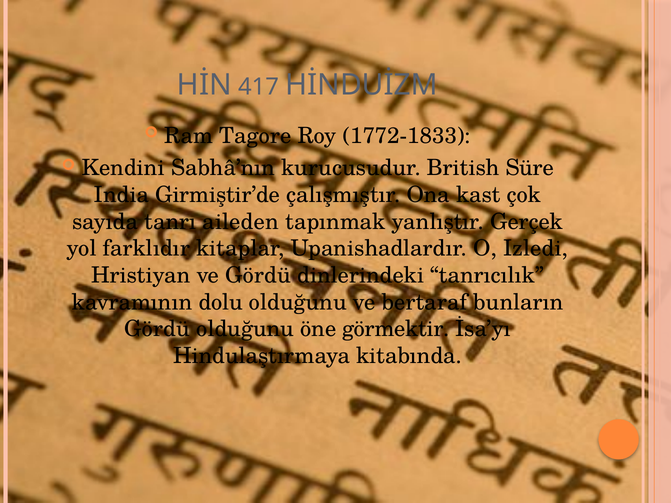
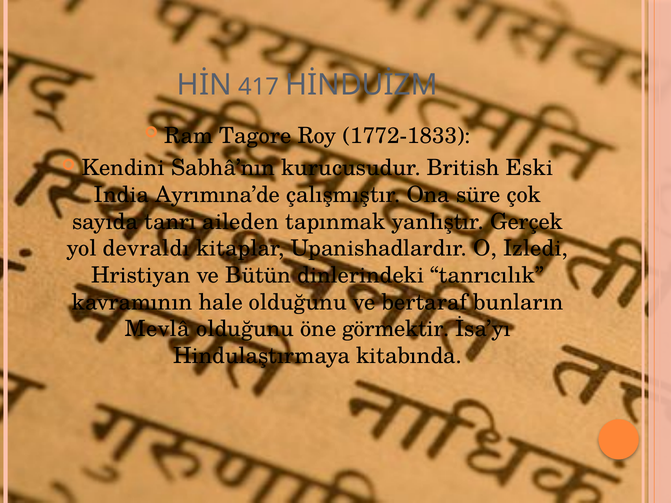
Süre: Süre -> Eski (530, 168)
Girmiştir’de: Girmiştir’de -> Ayrımına’de (218, 195)
kast: kast -> süre (478, 195)
farklıdır: farklıdır -> devraldı (146, 249)
ve Gördü: Gördü -> Bütün (258, 276)
dolu: dolu -> hale (221, 302)
Gördü: Gördü -> Mevlâ (157, 329)
